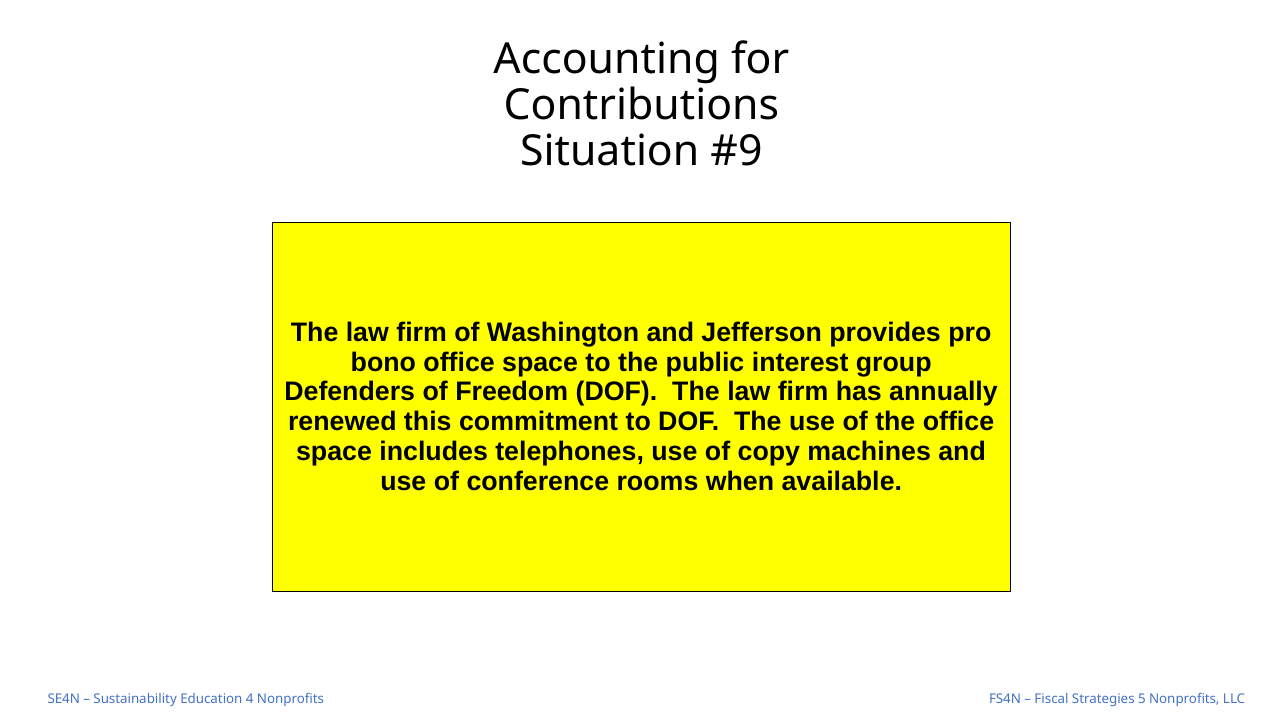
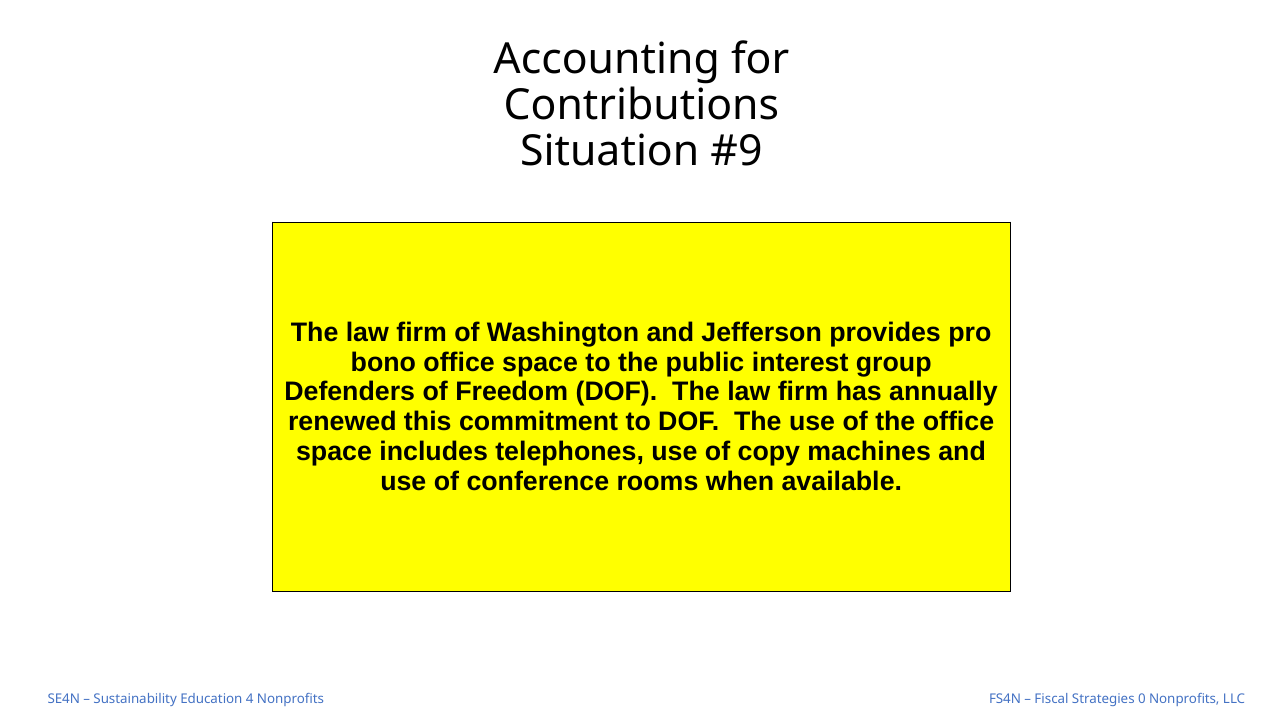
5: 5 -> 0 (1142, 699)
